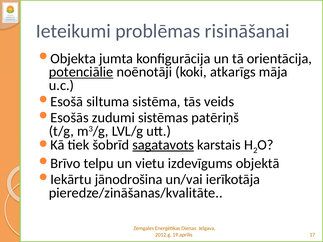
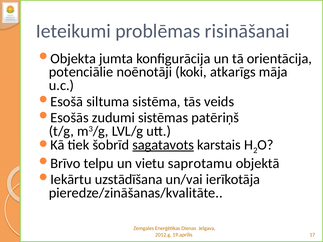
potenciālie underline: present -> none (81, 72)
izdevīgums: izdevīgums -> saprotamu (200, 164)
jānodrošina: jānodrošina -> uzstādīšana (129, 180)
